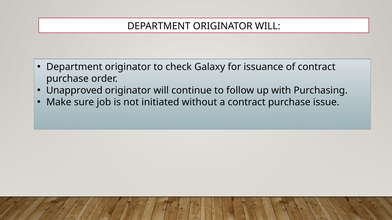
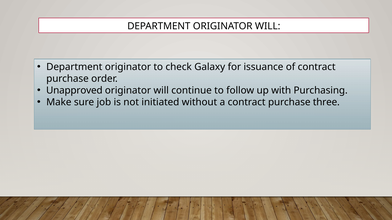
issue: issue -> three (326, 102)
